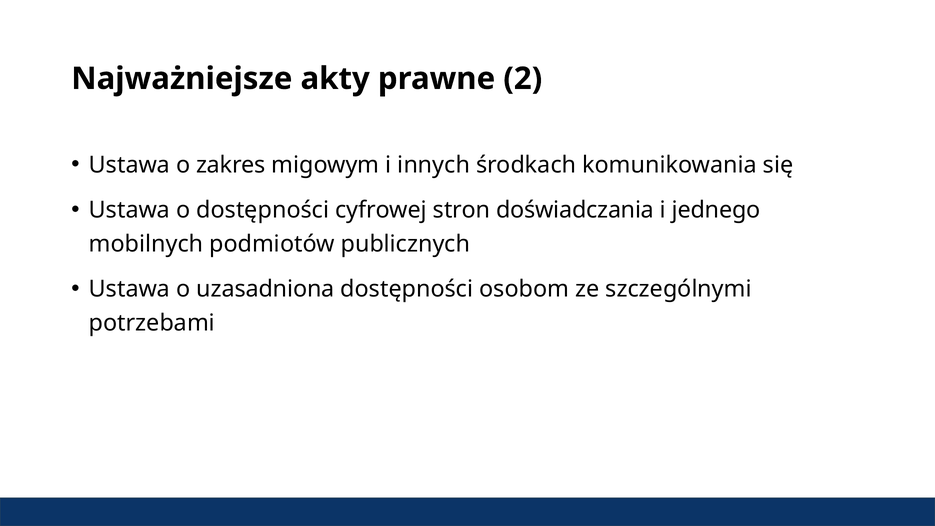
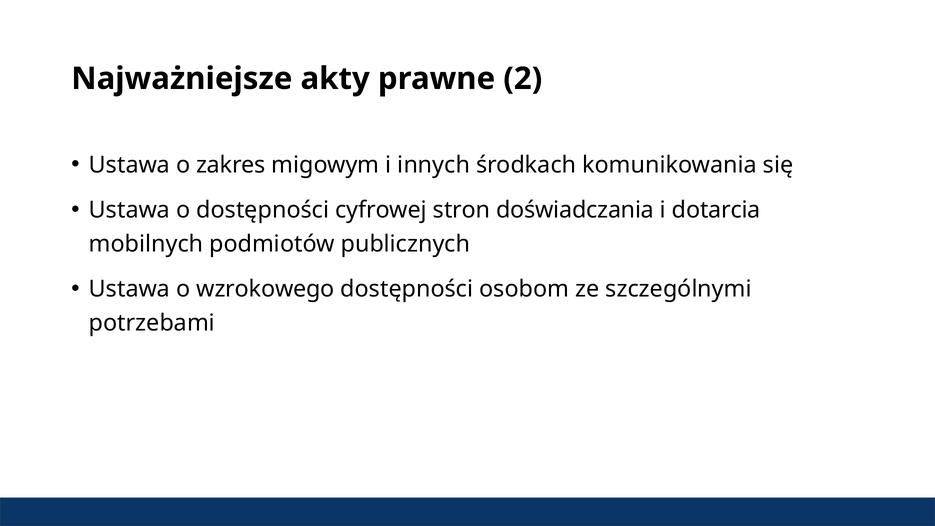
jednego: jednego -> dotarcia (716, 210)
uzasadniona: uzasadniona -> wzrokowego (265, 289)
